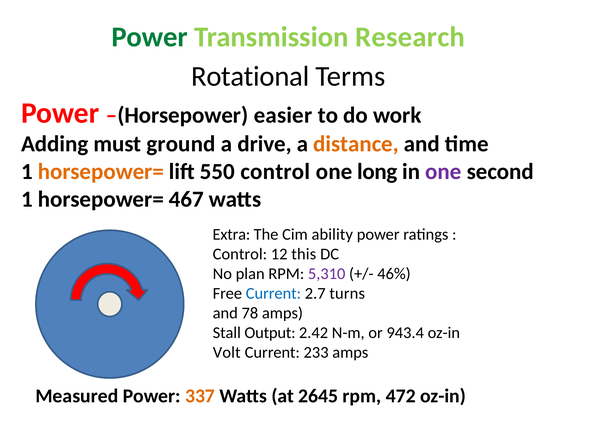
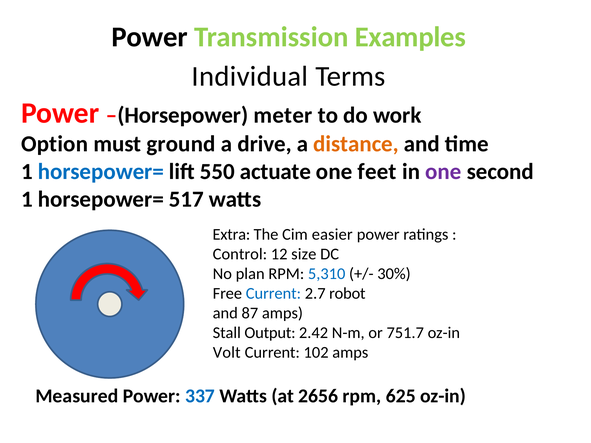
Power colour: green -> black (150, 37)
Research: Research -> Examples (410, 37)
Rotational: Rotational -> Individual (250, 76)
easier: easier -> meter (283, 115)
Adding: Adding -> Option (55, 144)
horsepower= colour: orange -> blue (101, 172)
550 control: control -> actuate (275, 172)
long: long -> feet (377, 172)
467: 467 -> 517 (186, 199)
ability: ability -> easier (332, 235)
this: this -> size (304, 254)
5,310 colour: purple -> blue (327, 274)
46%: 46% -> 30% (394, 274)
turns: turns -> robot (347, 294)
78: 78 -> 87 (250, 313)
943.4: 943.4 -> 751.7 (405, 333)
233: 233 -> 102 (316, 353)
337 colour: orange -> blue (200, 396)
2645: 2645 -> 2656 (318, 396)
472: 472 -> 625 (401, 396)
